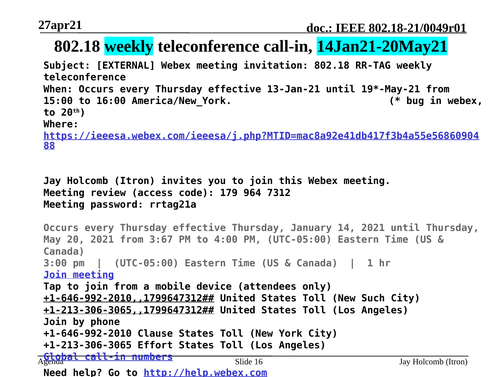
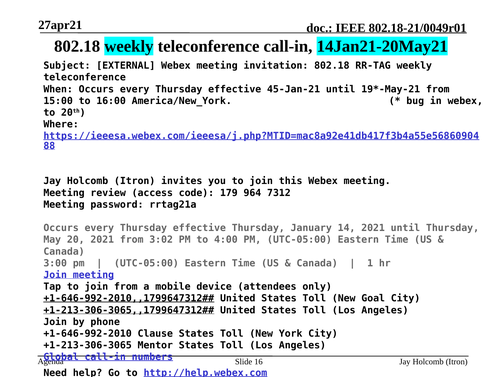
13-Jan-21: 13-Jan-21 -> 45-Jan-21 (294, 89)
3:67: 3:67 -> 3:02 (161, 239)
New Such: Such -> Goal (373, 298)
Effort: Effort -> Mentor (155, 345)
